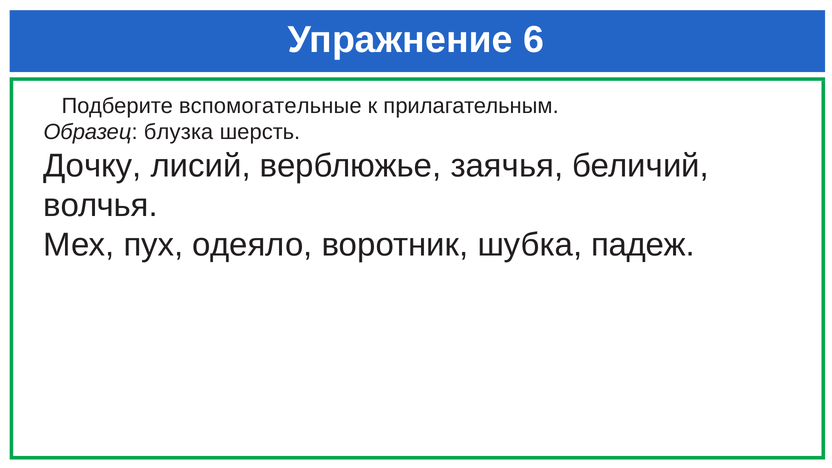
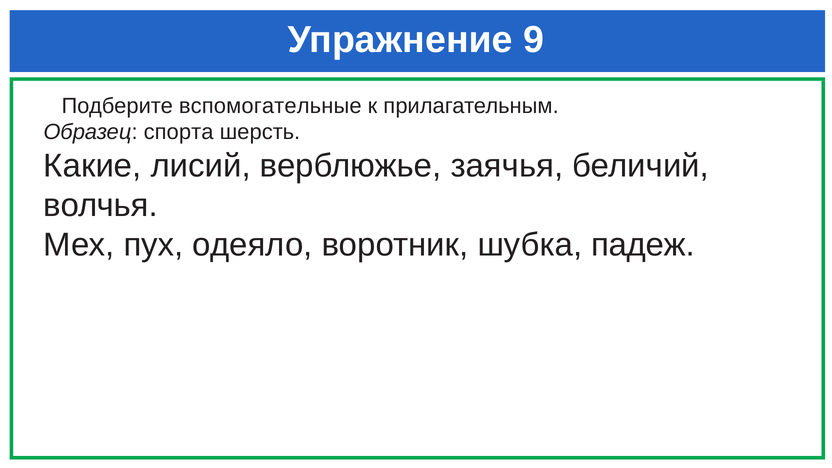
6: 6 -> 9 (534, 40)
блузка: блузка -> спорта (179, 132)
Дочку: Дочку -> Какие (92, 166)
